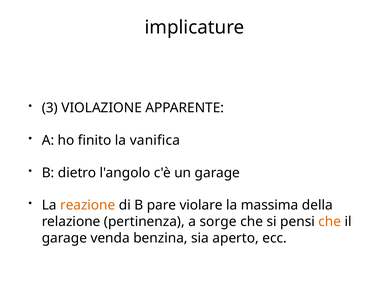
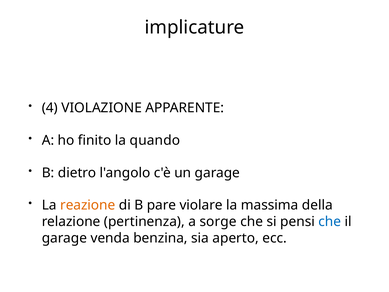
3: 3 -> 4 (50, 108)
vanifica: vanifica -> quando (155, 140)
che colour: orange -> blue (330, 221)
